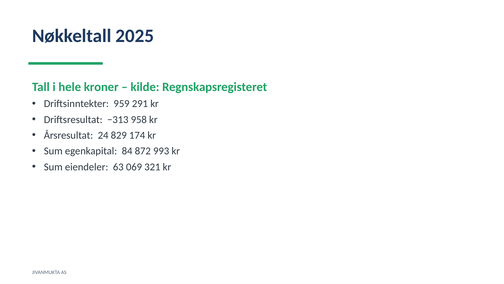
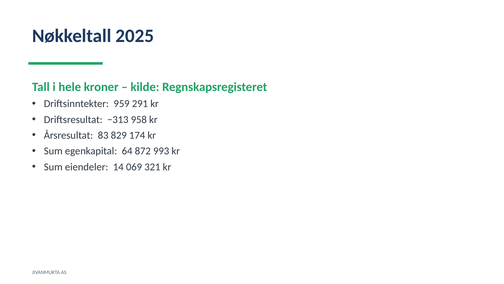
24: 24 -> 83 (103, 135)
84: 84 -> 64 (127, 151)
63: 63 -> 14 (118, 167)
